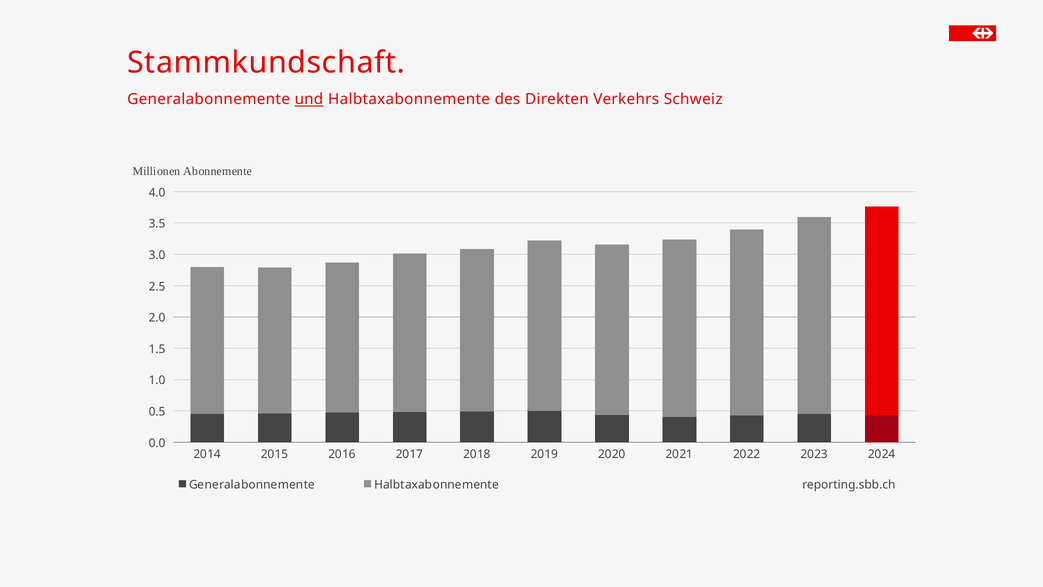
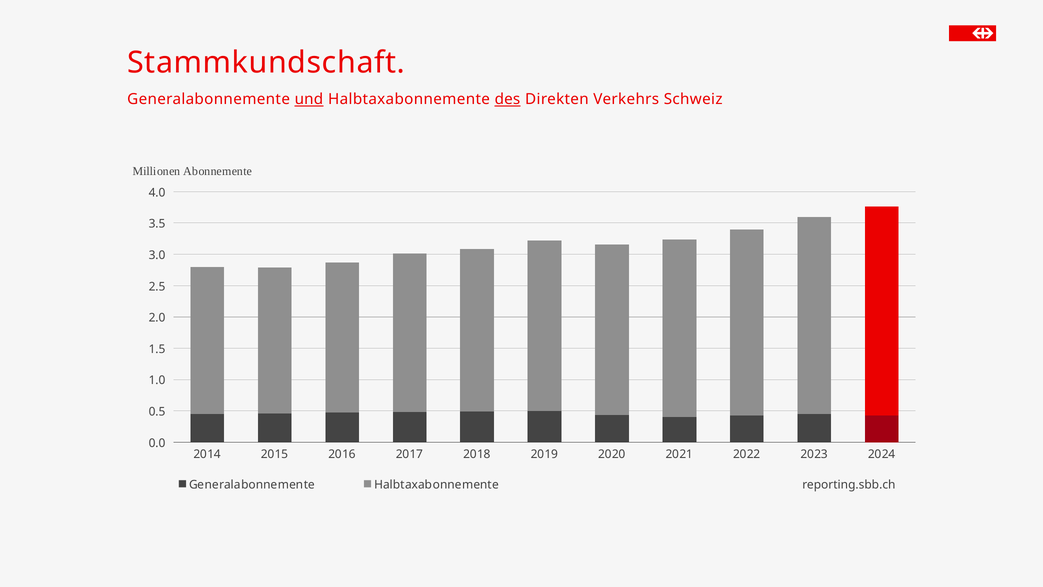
des underline: none -> present (507, 99)
